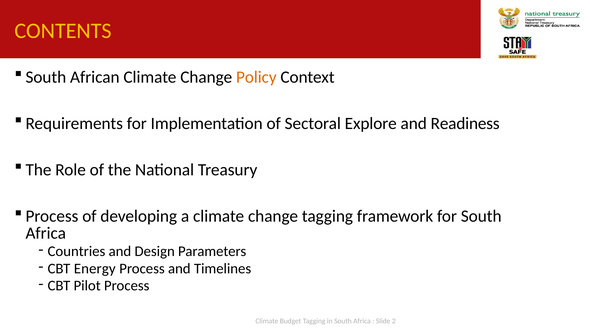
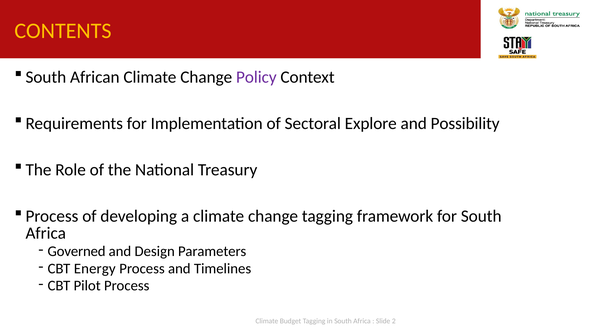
Policy colour: orange -> purple (256, 77)
Readiness: Readiness -> Possibility (465, 123)
Countries: Countries -> Governed (77, 251)
